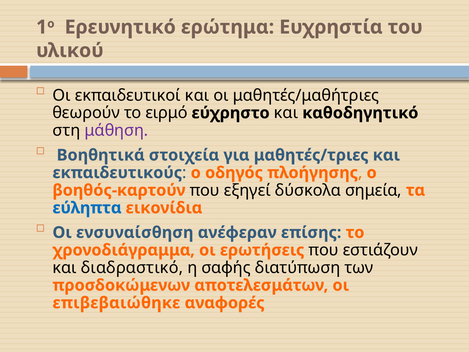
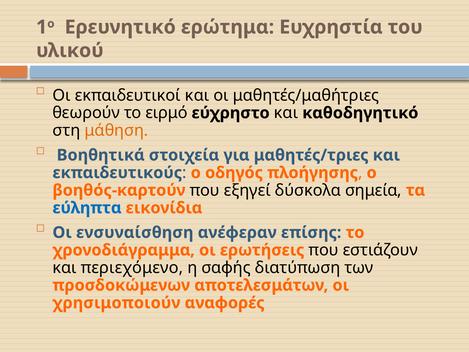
μάθηση colour: purple -> orange (116, 130)
διαδραστικό: διαδραστικό -> περιεχόμενο (132, 268)
επιβεβαιώθηκε: επιβεβαιώθηκε -> χρησιμοποιούν (116, 303)
